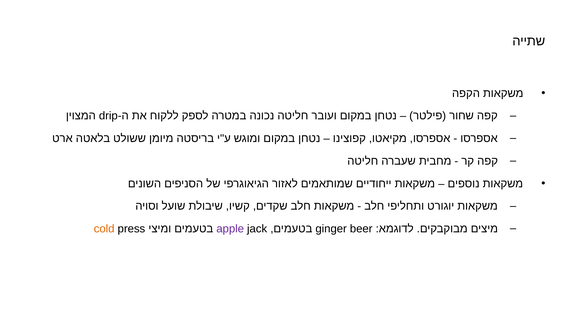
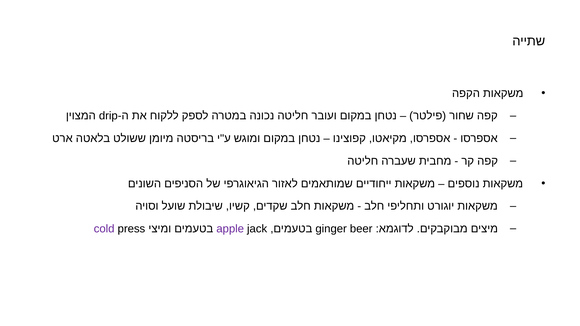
cold colour: orange -> purple (104, 229)
